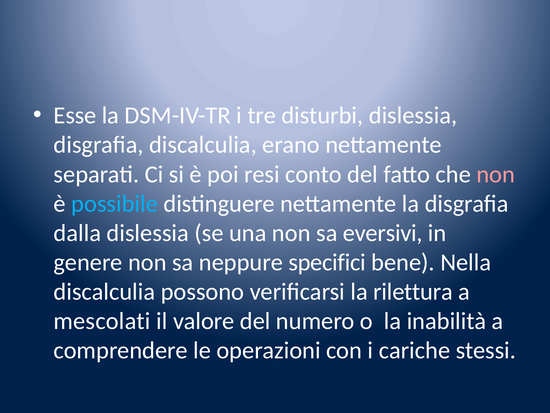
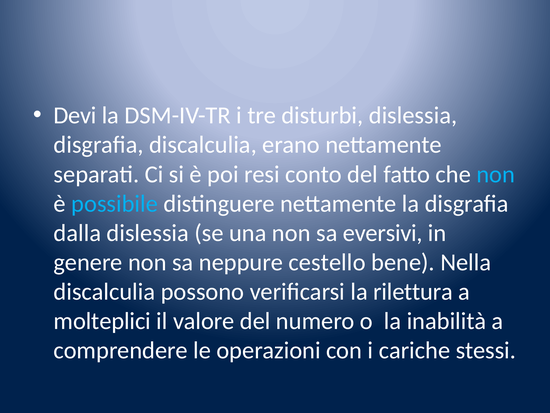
Esse: Esse -> Devi (75, 115)
non colour: pink -> light blue (496, 174)
specifici: specifici -> cestello (327, 262)
mescolati: mescolati -> molteplici (102, 321)
